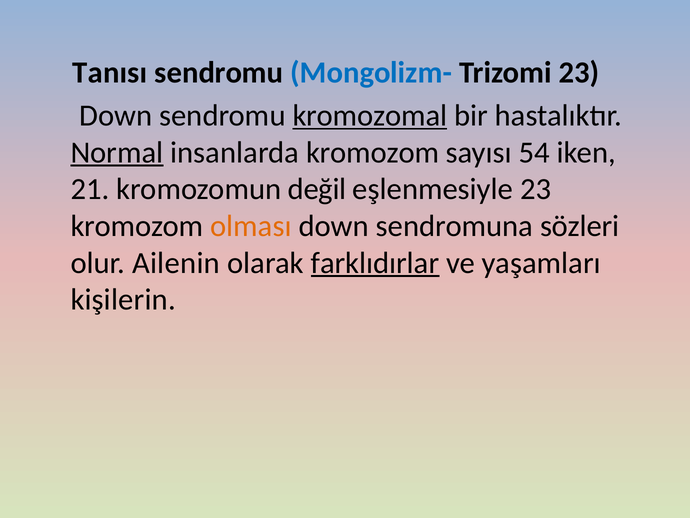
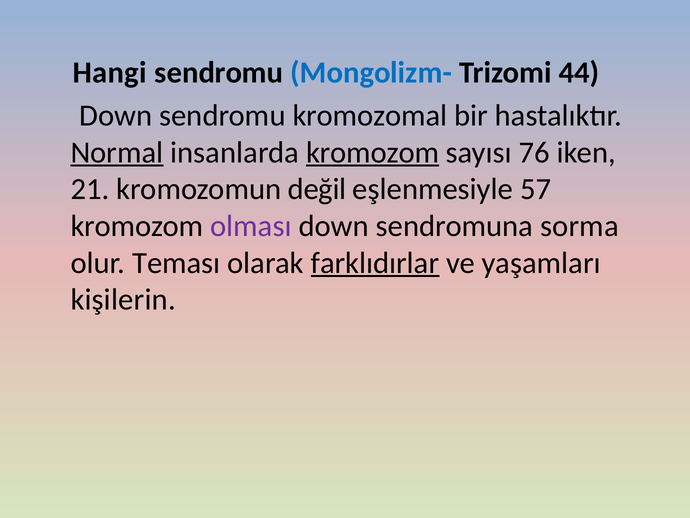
Tanısı: Tanısı -> Hangi (110, 73)
Trizomi 23: 23 -> 44 (579, 73)
kromozomal underline: present -> none (370, 115)
kromozom underline: none -> present (373, 152)
54: 54 -> 76 (534, 152)
eşlenmesiyle 23: 23 -> 57 (536, 189)
olması colour: orange -> purple (251, 226)
sözleri: sözleri -> sorma (579, 226)
Ailenin: Ailenin -> Teması (176, 263)
